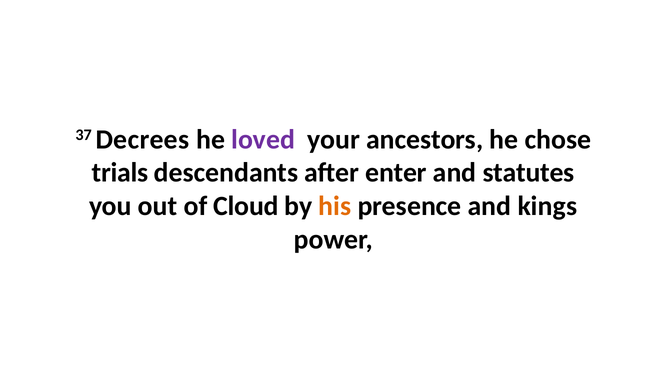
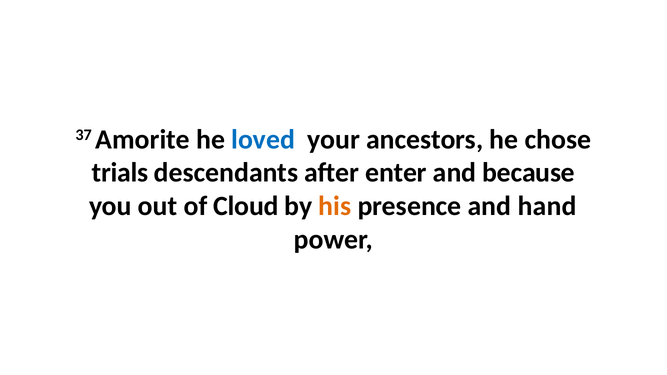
Decrees: Decrees -> Amorite (143, 139)
loved colour: purple -> blue (263, 139)
statutes: statutes -> because (529, 173)
kings: kings -> hand (547, 206)
